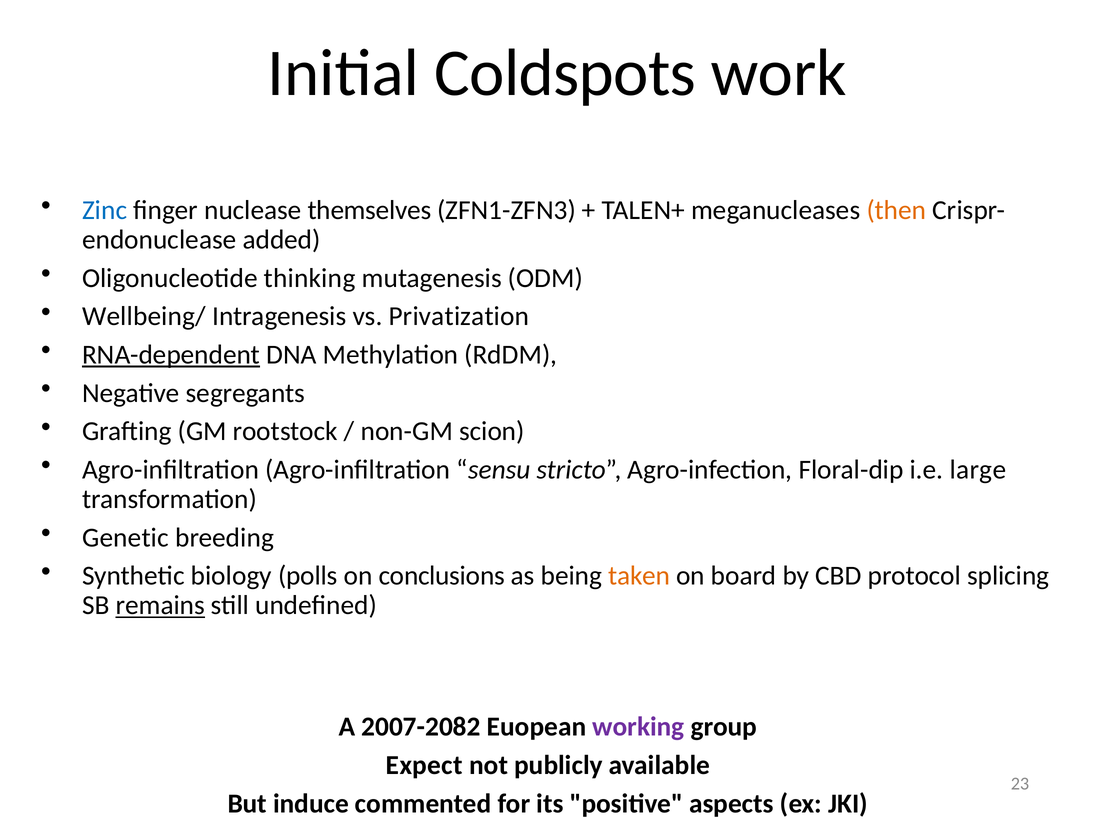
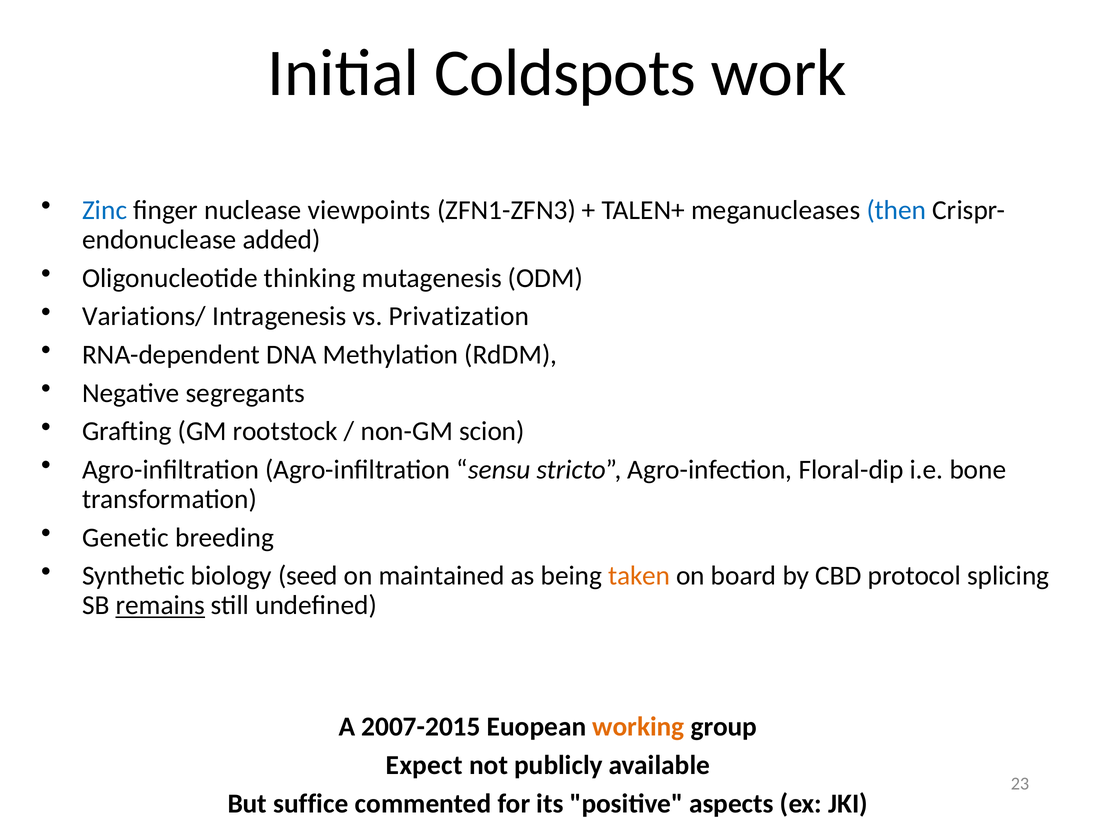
themselves: themselves -> viewpoints (369, 210)
then colour: orange -> blue (896, 210)
Wellbeing/: Wellbeing/ -> Variations/ (144, 316)
RNA-dependent underline: present -> none (171, 355)
large: large -> bone (978, 470)
polls: polls -> seed (308, 576)
conclusions: conclusions -> maintained (442, 576)
2007-2082: 2007-2082 -> 2007-2015 (421, 727)
working colour: purple -> orange (638, 727)
induce: induce -> suffice (311, 804)
